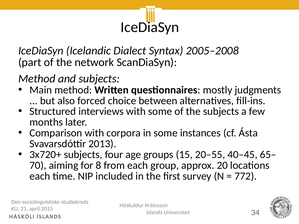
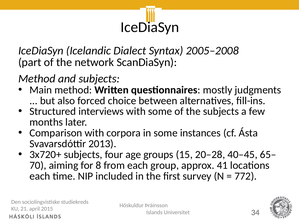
20–55: 20–55 -> 20–28 (210, 155)
20: 20 -> 41 (222, 166)
